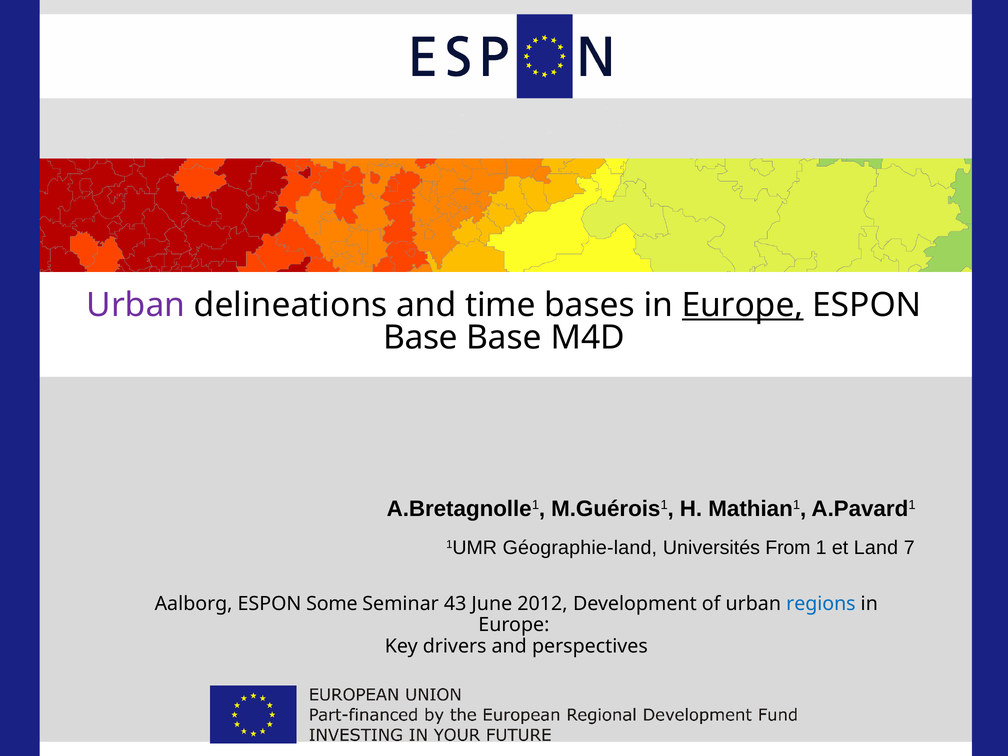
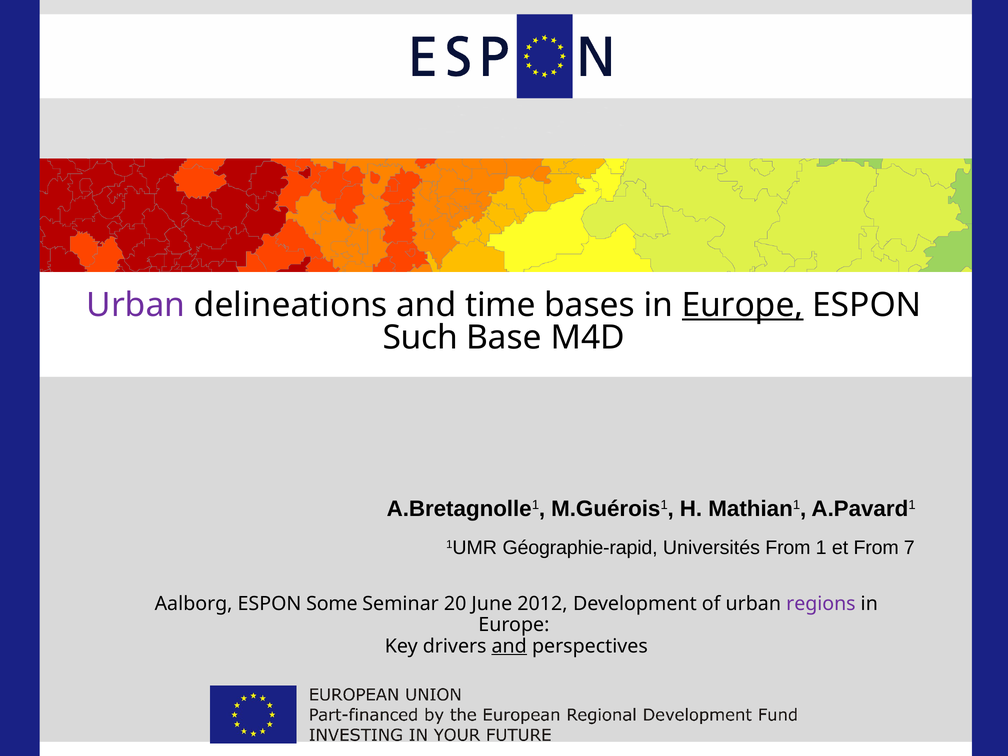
Base: Base -> Such (420, 337)
Géographie-land: Géographie-land -> Géographie-rapid (580, 548)
et Land: Land -> From (876, 548)
43: 43 -> 20 (455, 604)
regions colour: blue -> purple (821, 604)
and underline: none -> present (509, 646)
